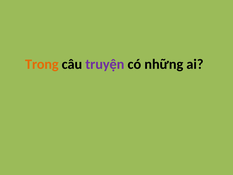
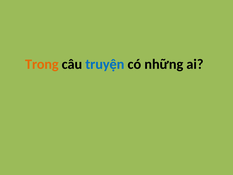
truyện colour: purple -> blue (105, 64)
